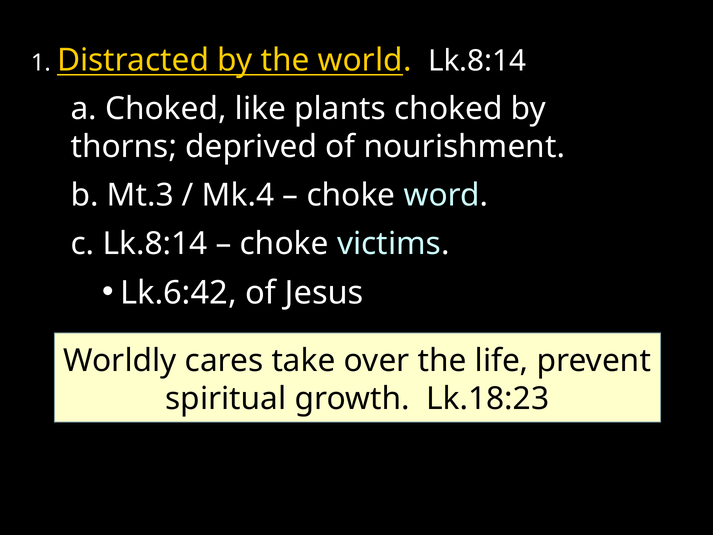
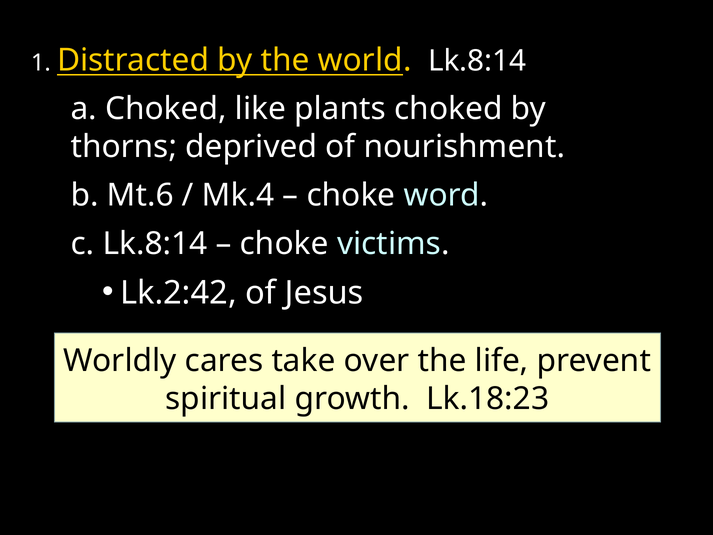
Mt.3: Mt.3 -> Mt.6 (140, 195)
Lk.6:42: Lk.6:42 -> Lk.2:42 (178, 293)
